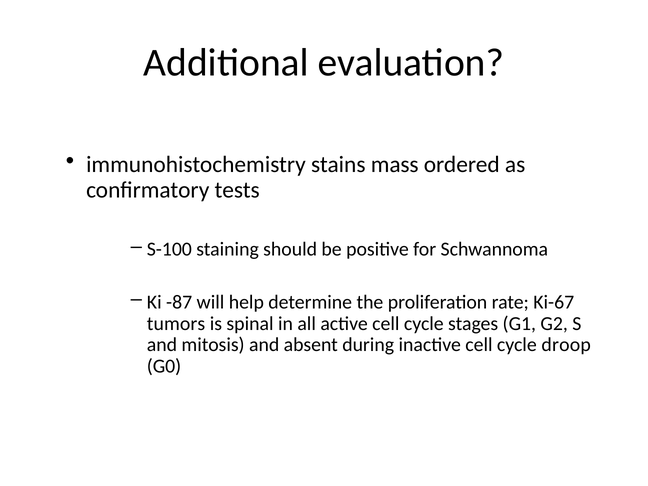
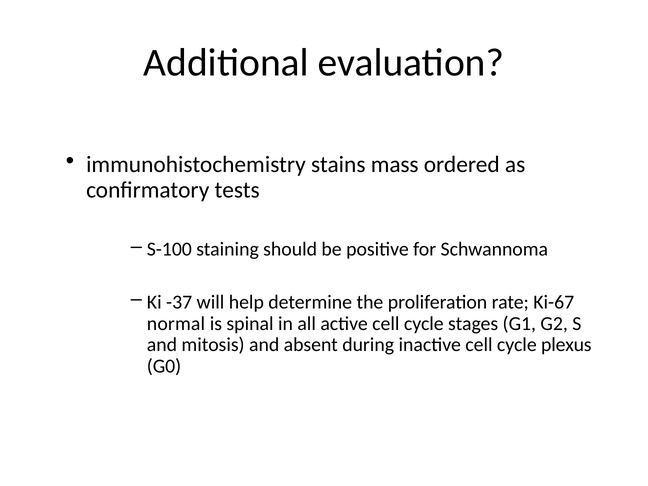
-87: -87 -> -37 (179, 302)
tumors: tumors -> normal (176, 324)
droop: droop -> plexus (566, 345)
